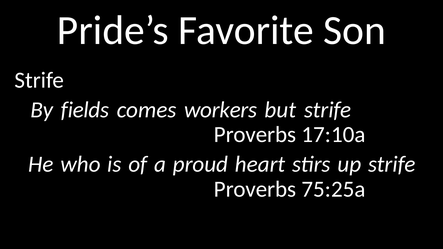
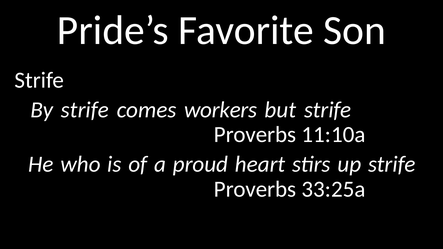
By fields: fields -> strife (85, 110)
17:10a: 17:10a -> 11:10a (333, 135)
75:25a: 75:25a -> 33:25a (333, 189)
